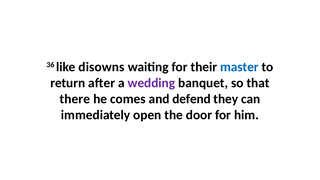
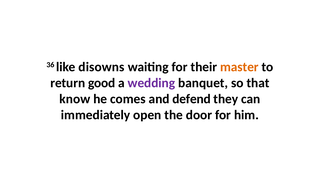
master colour: blue -> orange (239, 67)
after: after -> good (102, 83)
there: there -> know (75, 99)
